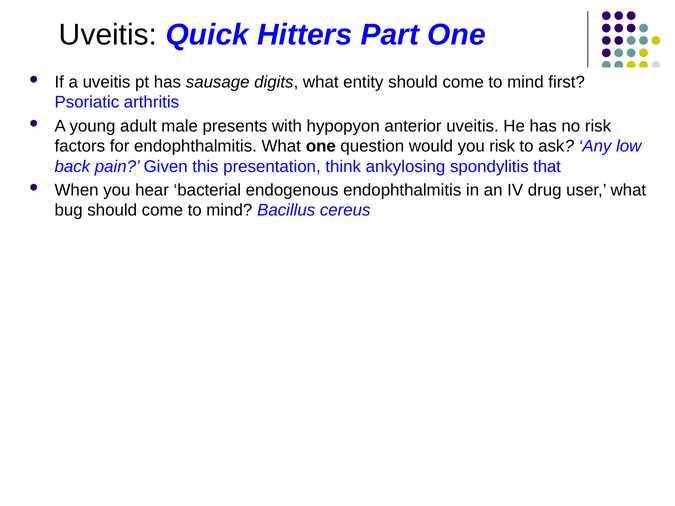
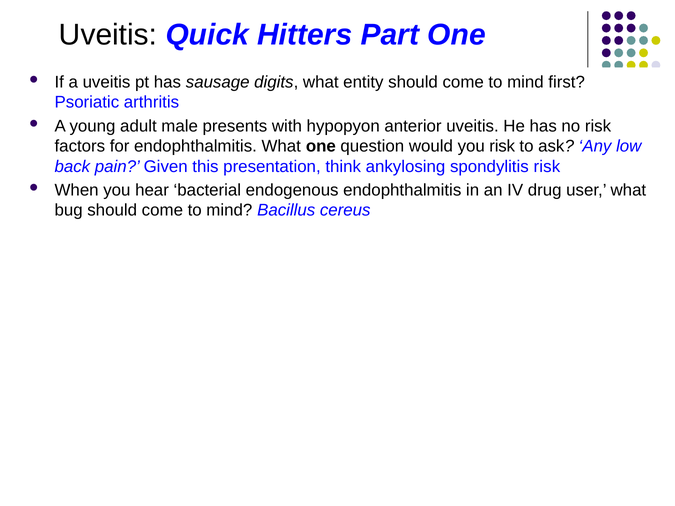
spondylitis that: that -> risk (547, 167)
